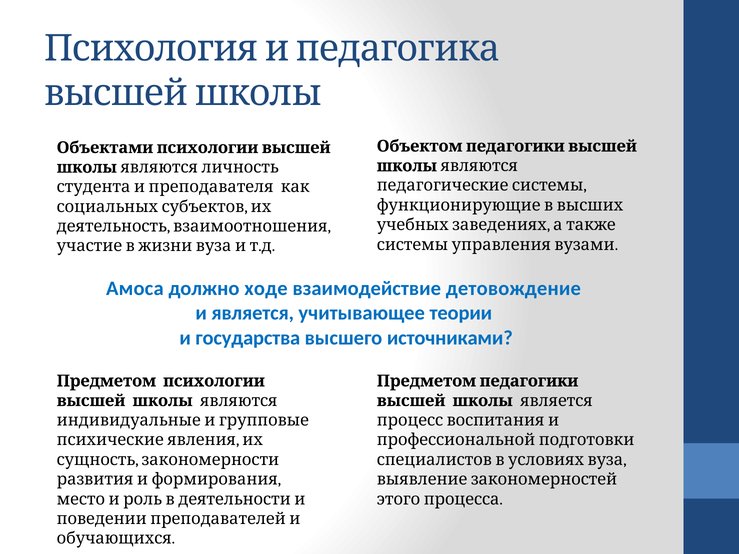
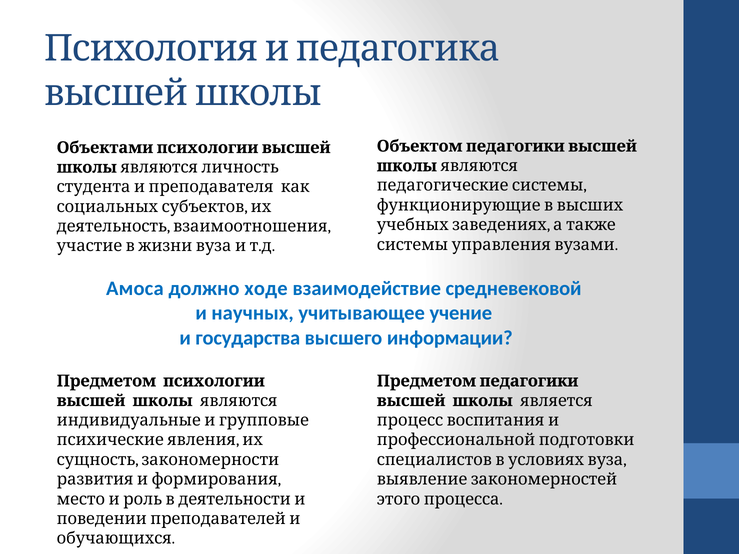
детовождение: детовождение -> средневековой (514, 289)
и является: является -> научных (253, 313)
теории: теории -> учение (461, 313)
источниками: источниками -> информации (450, 338)
